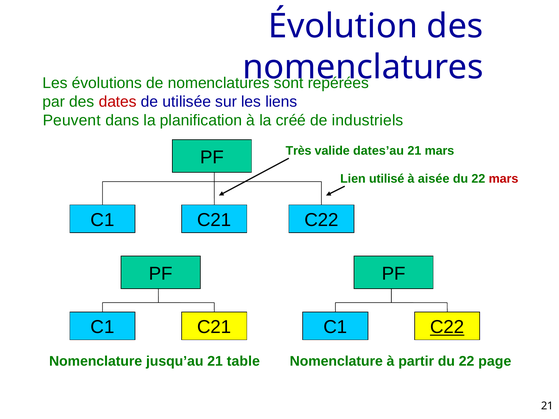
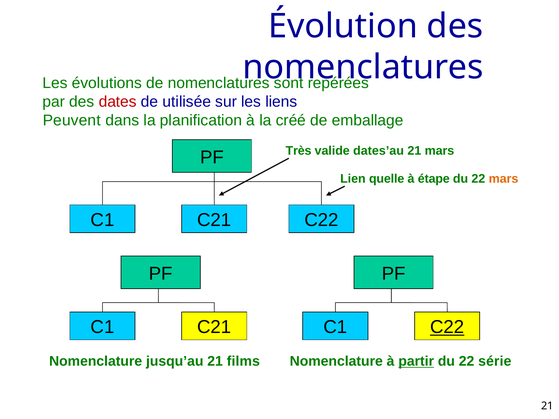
industriels: industriels -> emballage (368, 120)
utilisé: utilisé -> quelle (387, 179)
aisée: aisée -> étape (434, 179)
mars colour: red -> orange (504, 179)
table: table -> films (243, 362)
partir underline: none -> present (416, 362)
page: page -> série (495, 362)
